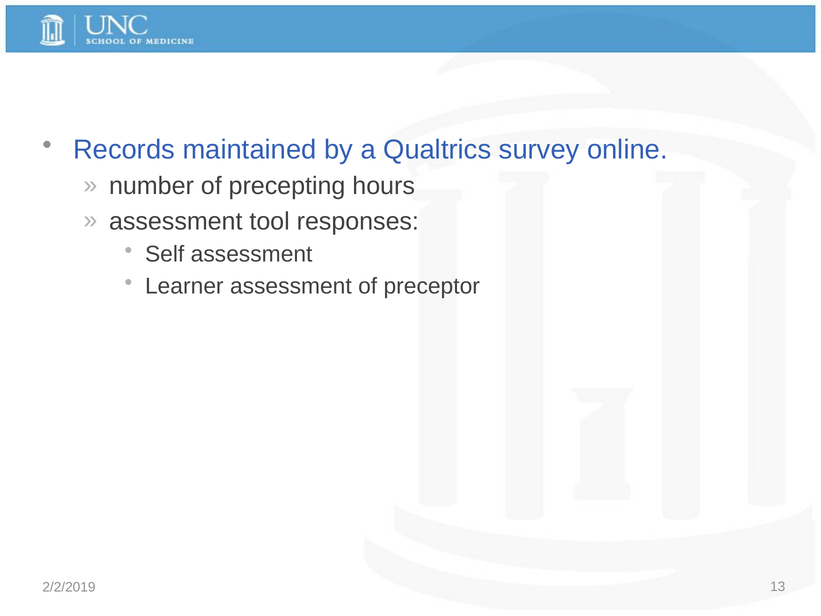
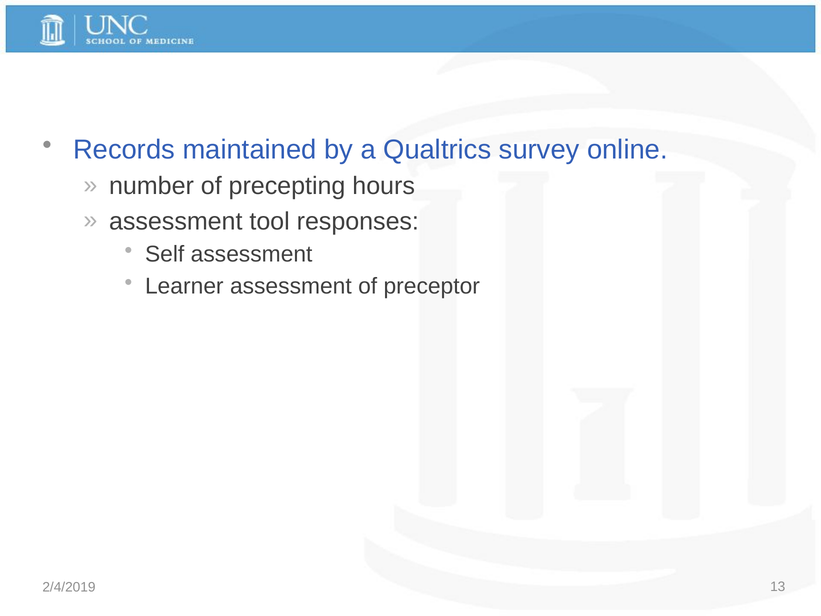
2/2/2019: 2/2/2019 -> 2/4/2019 (69, 587)
